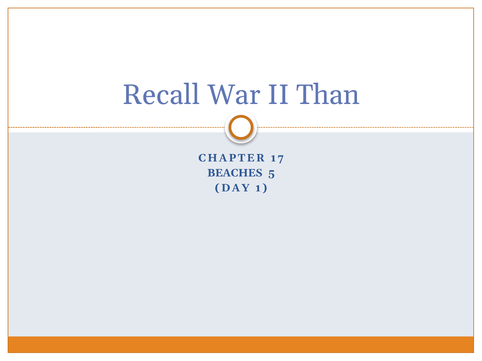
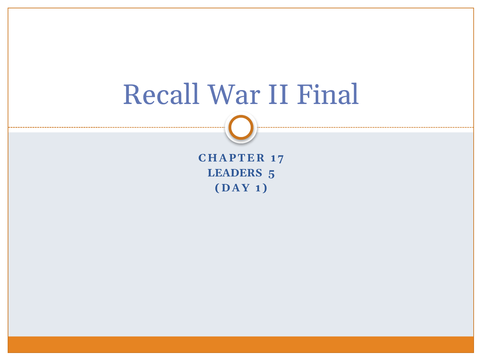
Than: Than -> Final (328, 95)
BEACHES: BEACHES -> LEADERS (235, 173)
